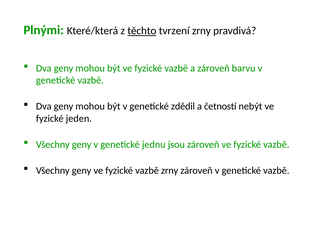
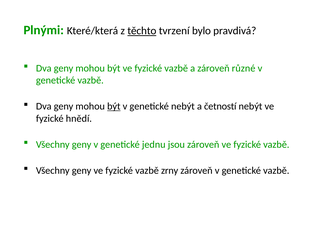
tvrzení zrny: zrny -> bylo (201, 31)
barvu: barvu -> různé (244, 68)
být underline: none -> present (114, 106)
genetické zdědil: zdědil -> nebýt (183, 106)
jeden: jeden -> hnědí (79, 119)
